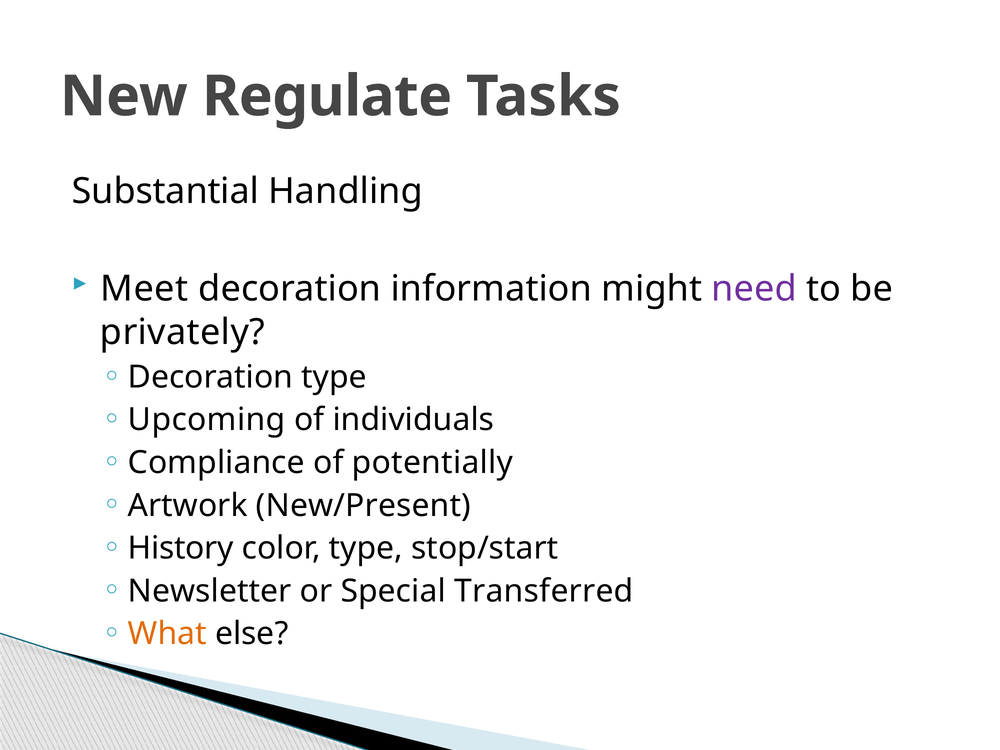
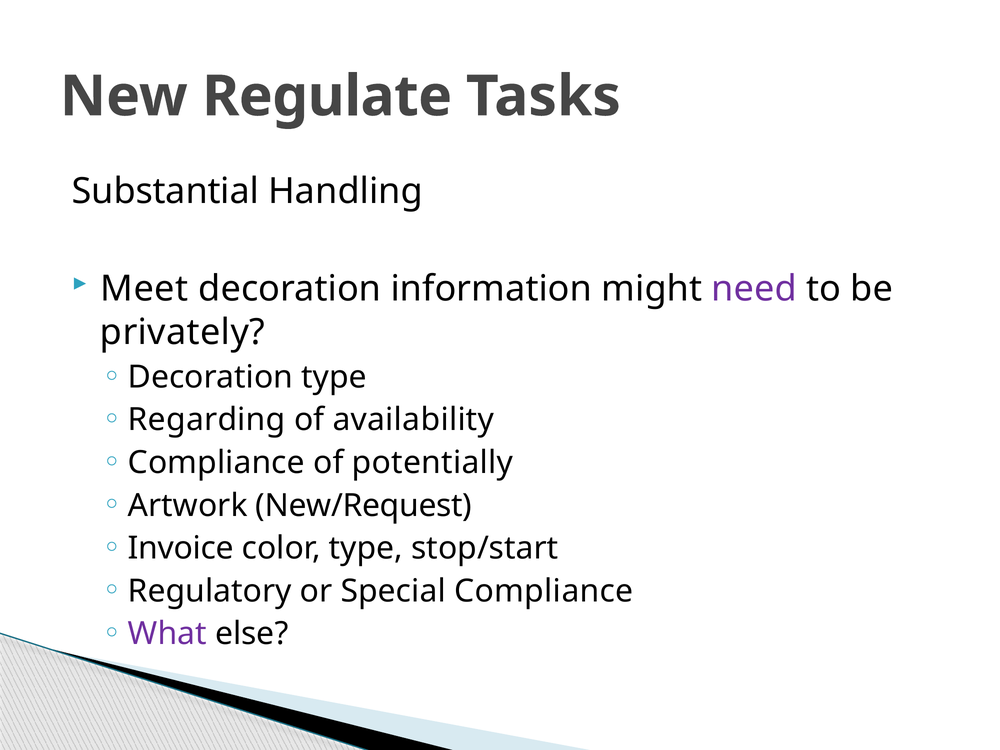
Upcoming: Upcoming -> Regarding (207, 420)
individuals: individuals -> availability (413, 420)
New/Present: New/Present -> New/Request (364, 506)
History: History -> Invoice (181, 548)
Newsletter: Newsletter -> Regulatory (210, 591)
Special Transferred: Transferred -> Compliance (544, 591)
What colour: orange -> purple (167, 634)
